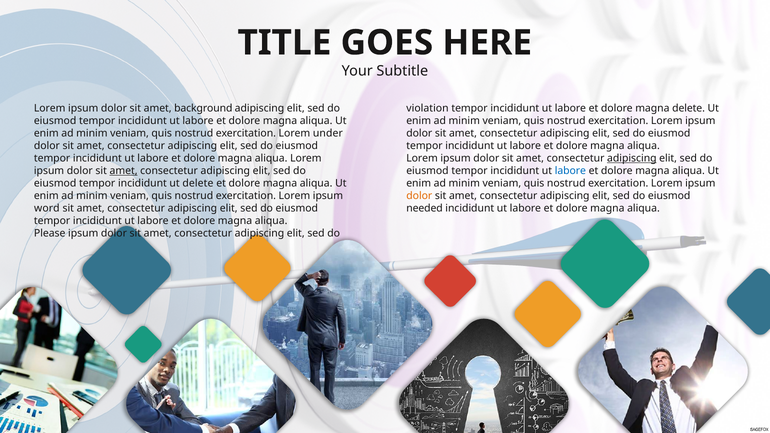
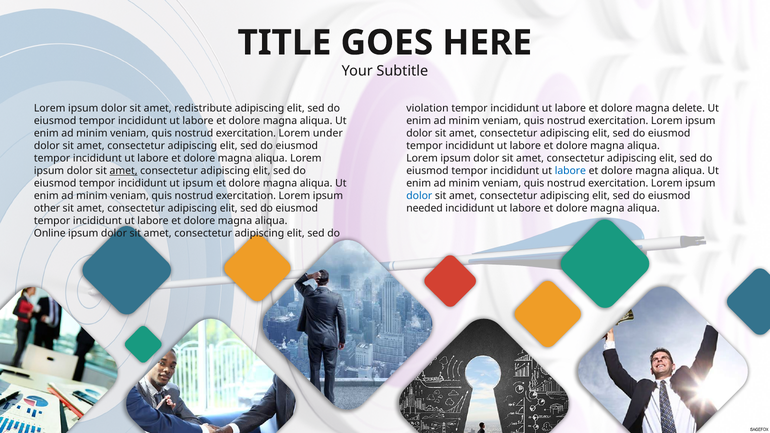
background: background -> redistribute (203, 108)
adipiscing underline: present -> none (632, 158)
ut delete: delete -> ipsum (198, 183)
dolor colour: orange -> blue (419, 196)
word: word -> other (47, 208)
Please: Please -> Online (50, 234)
